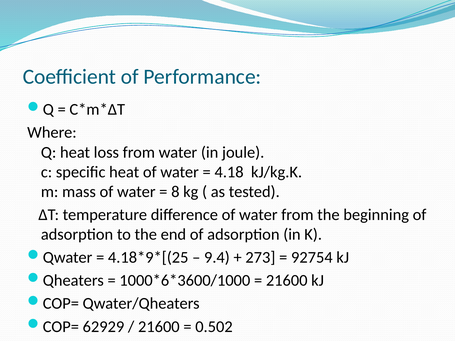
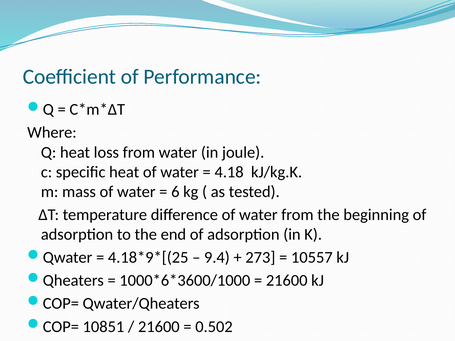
8: 8 -> 6 (175, 192)
92754: 92754 -> 10557 (312, 258)
62929: 62929 -> 10851 (103, 327)
